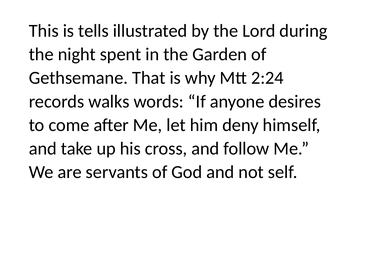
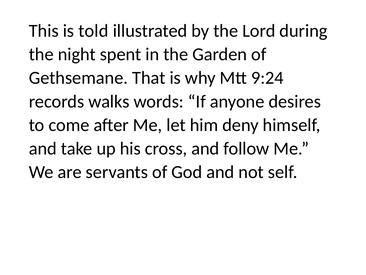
tells: tells -> told (93, 31)
2:24: 2:24 -> 9:24 (267, 78)
